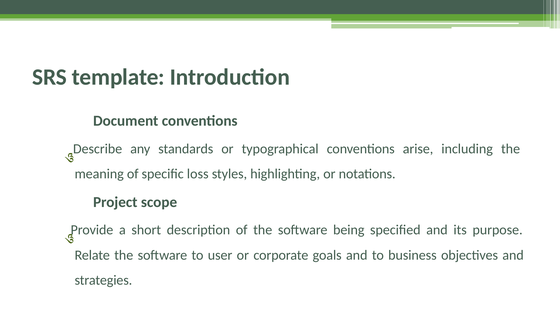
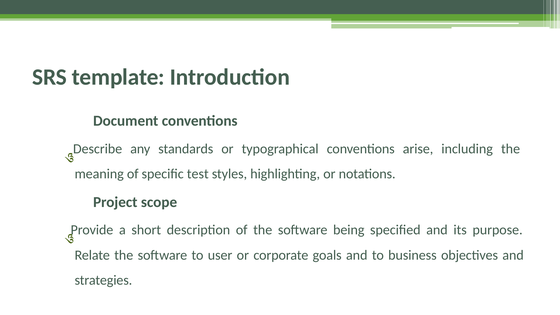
loss: loss -> test (198, 174)
